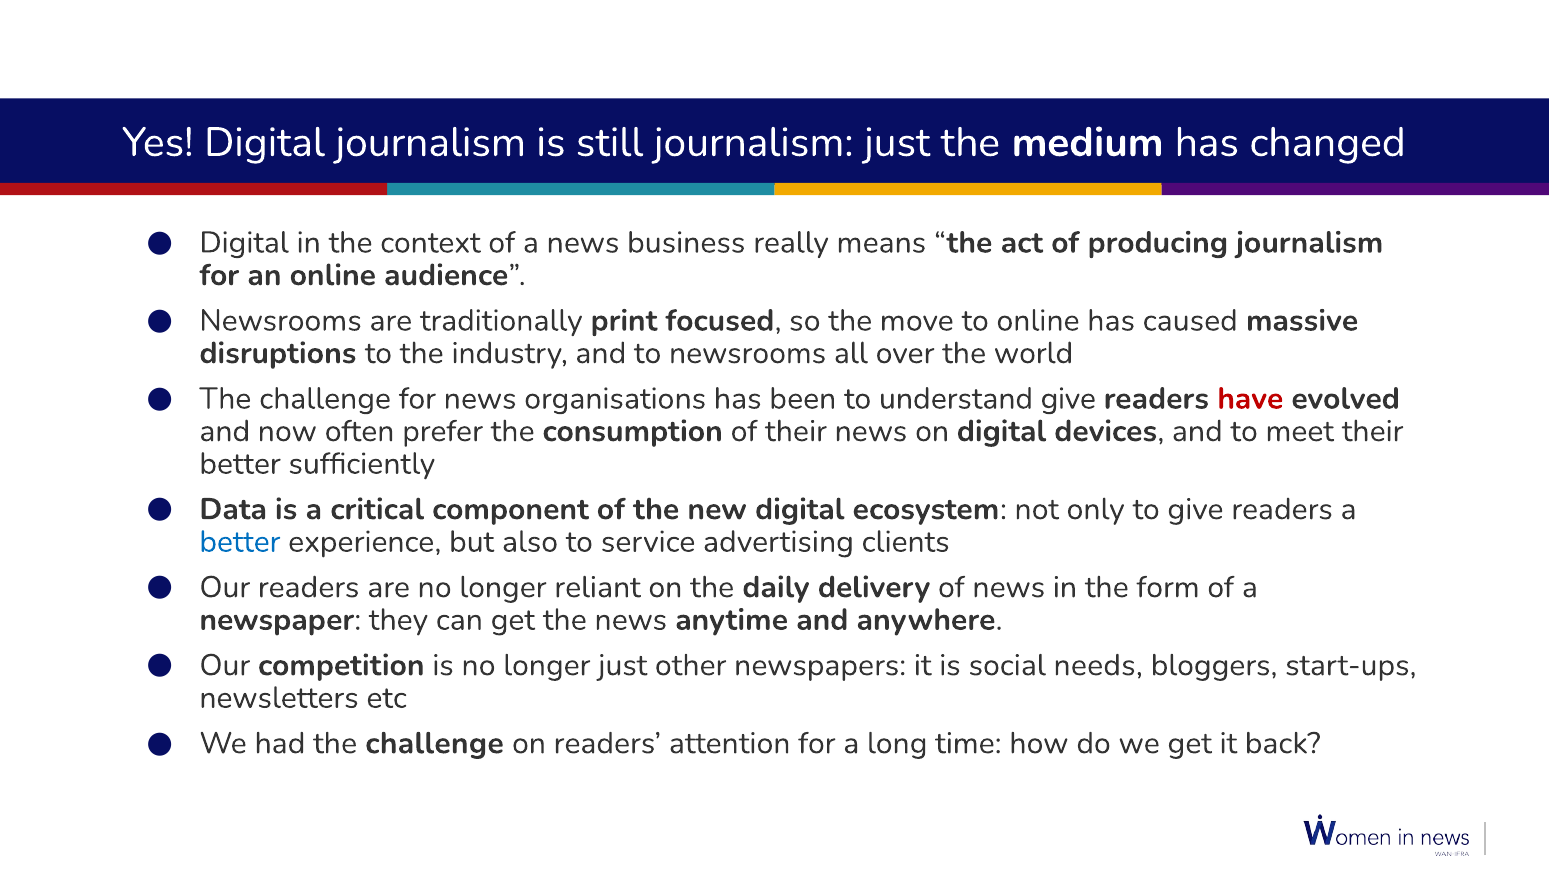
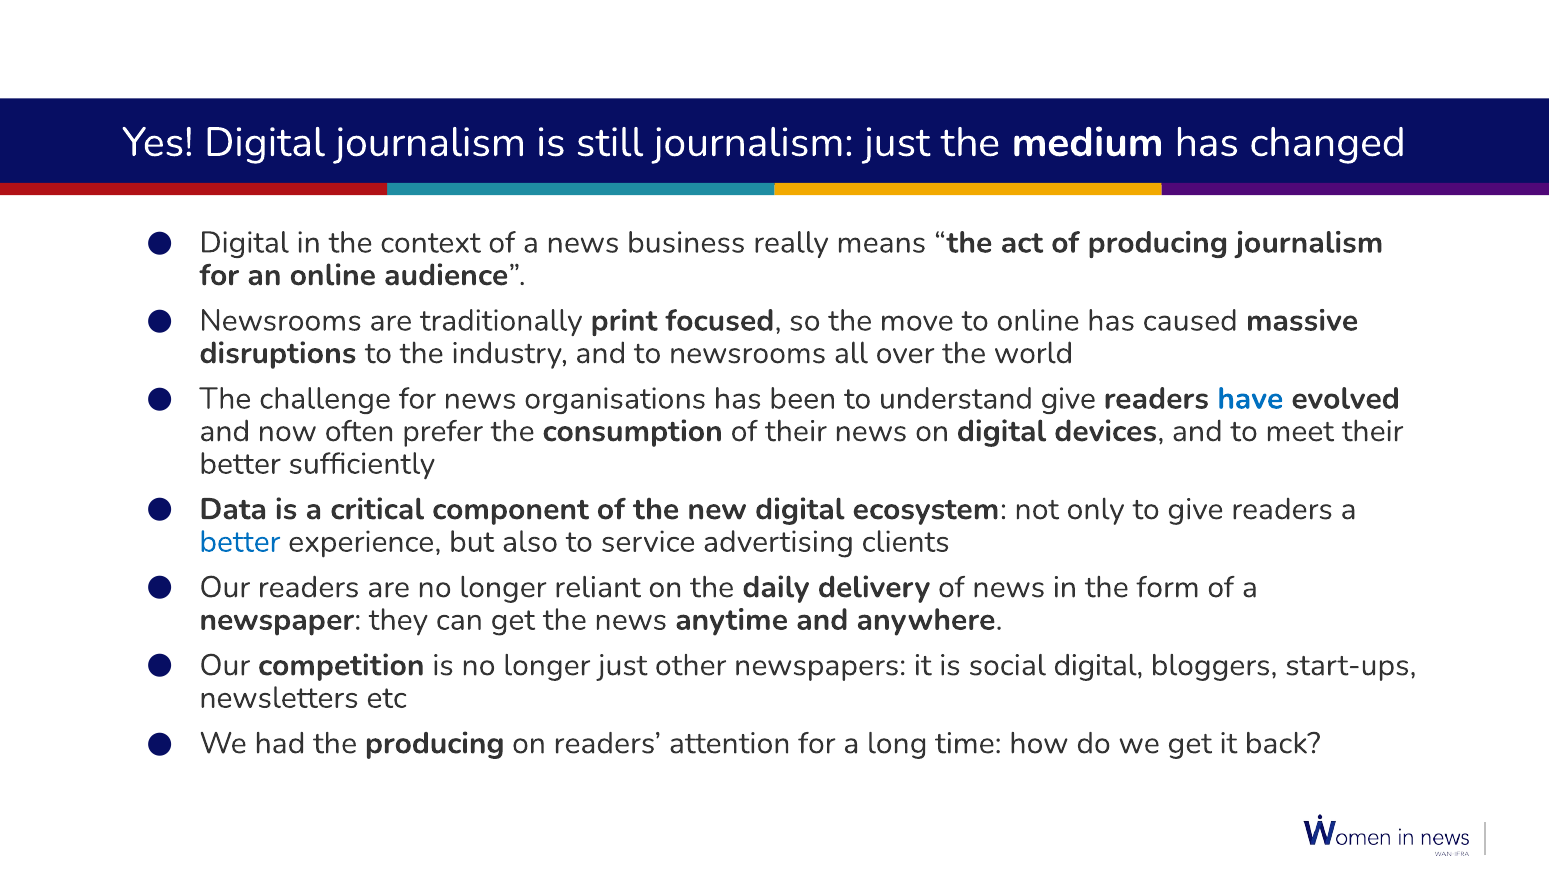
have colour: red -> blue (1250, 399)
social needs: needs -> digital (1098, 666)
had the challenge: challenge -> producing (435, 744)
